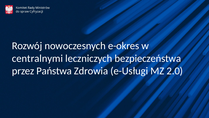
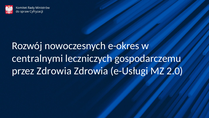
bezpieczeństwa: bezpieczeństwa -> gospodarczemu (148, 58)
przez Państwa: Państwa -> Zdrowia (54, 71)
